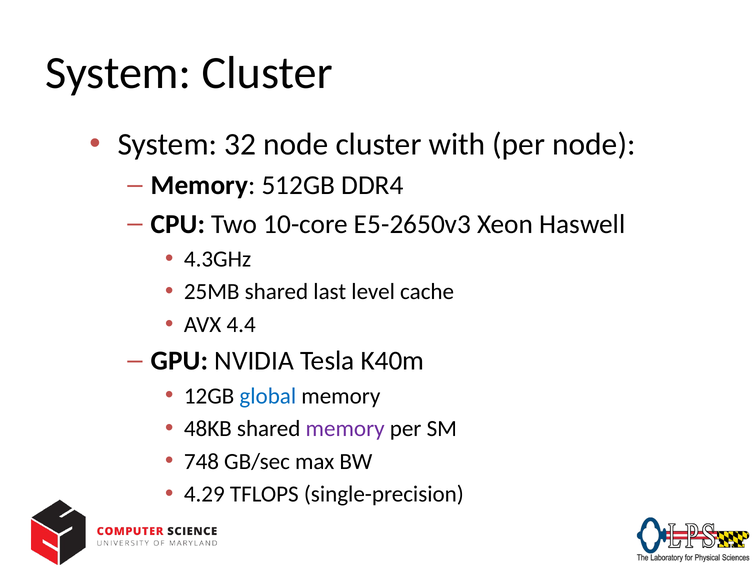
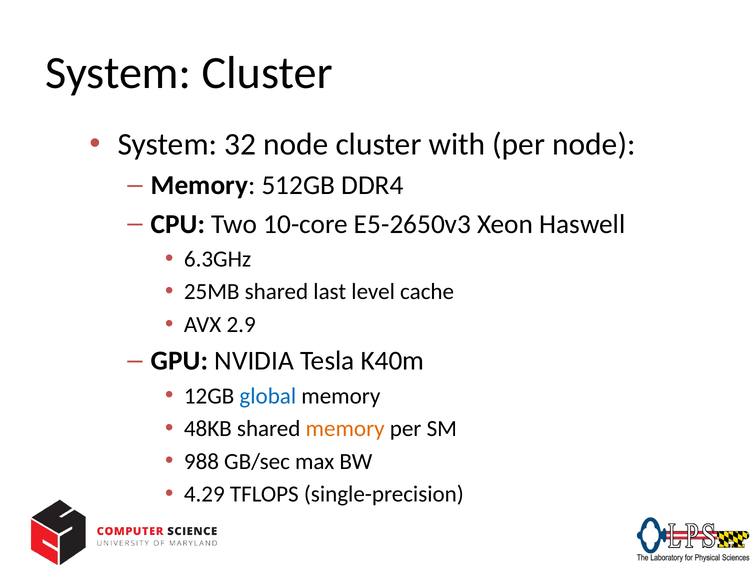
4.3GHz: 4.3GHz -> 6.3GHz (218, 259)
4.4: 4.4 -> 2.9 (241, 325)
memory colour: purple -> orange (345, 429)
748: 748 -> 988 (201, 461)
